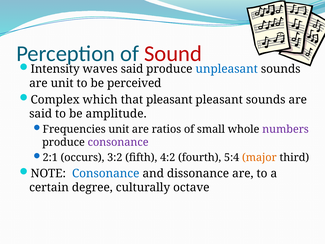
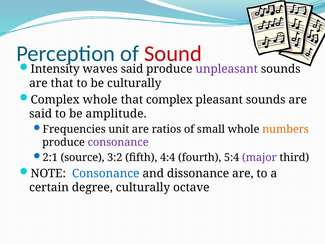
unpleasant colour: blue -> purple (227, 69)
are unit: unit -> that (62, 83)
be perceived: perceived -> culturally (134, 83)
Complex which: which -> whole (100, 100)
that pleasant: pleasant -> complex (169, 100)
numbers colour: purple -> orange (285, 129)
occurs: occurs -> source (83, 157)
4:2: 4:2 -> 4:4 (168, 157)
major colour: orange -> purple (259, 157)
